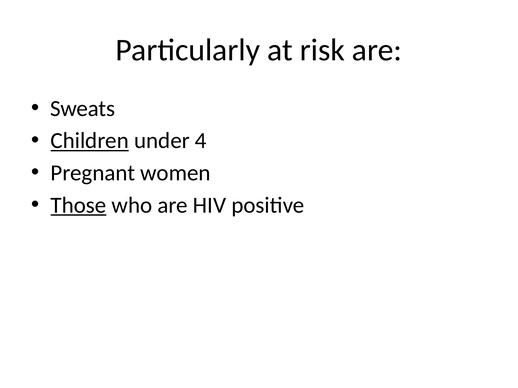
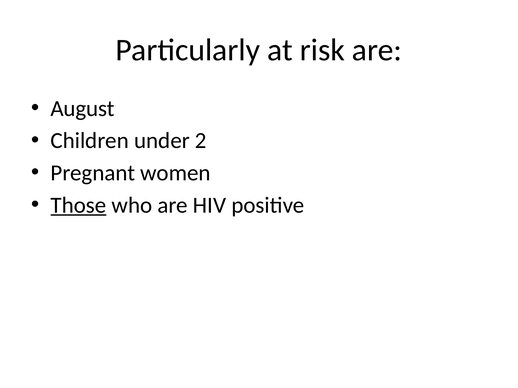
Sweats: Sweats -> August (83, 109)
Children underline: present -> none (90, 141)
4: 4 -> 2 (201, 141)
